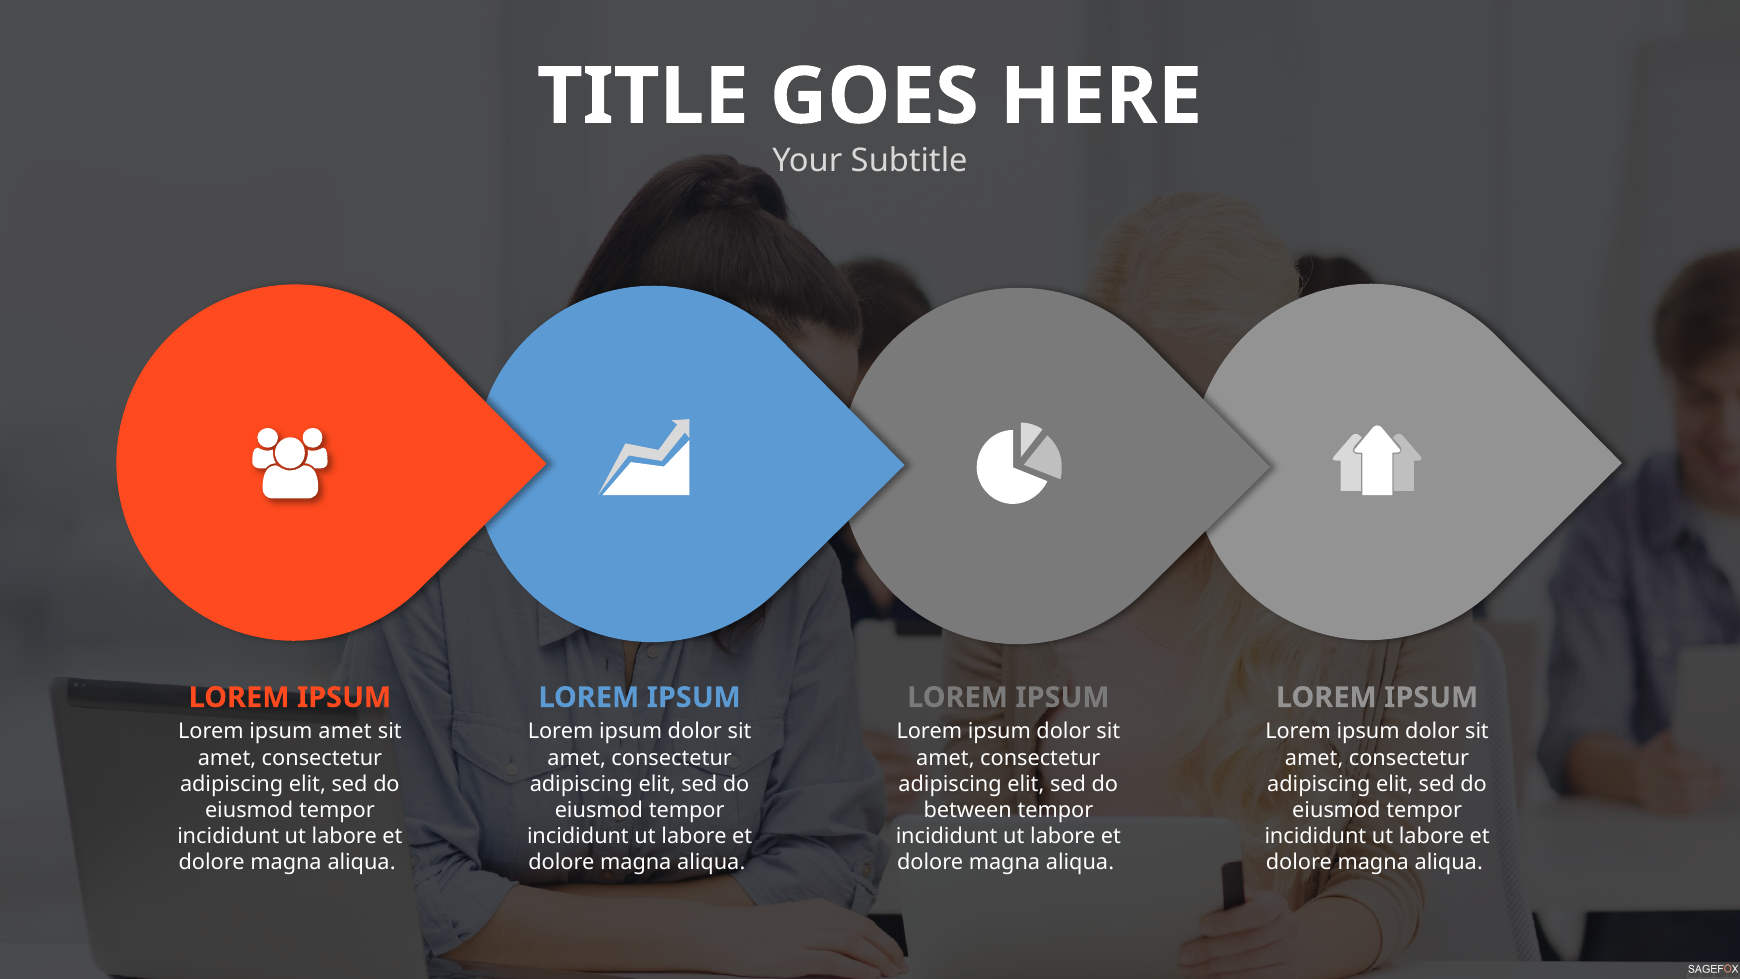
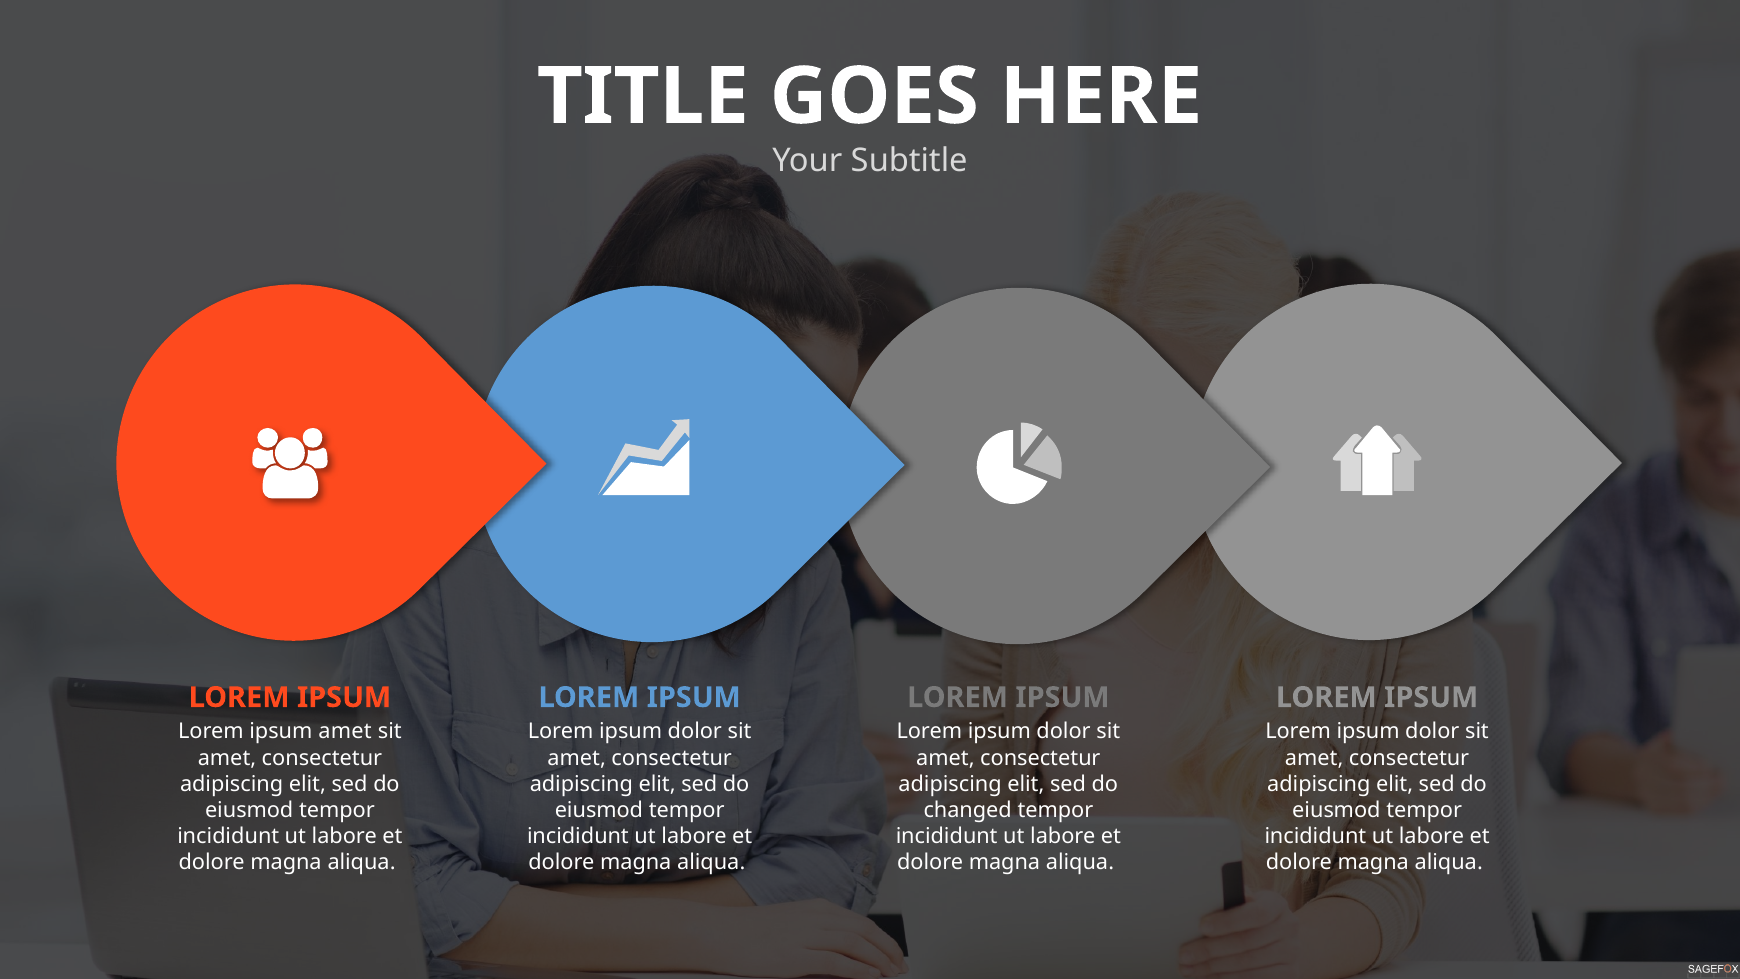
between: between -> changed (968, 810)
